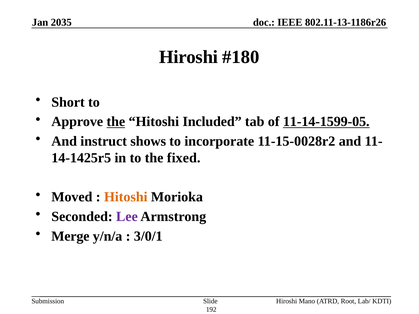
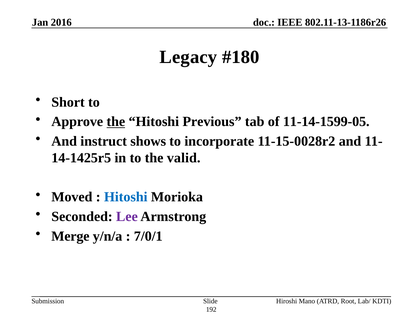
2035: 2035 -> 2016 (61, 22)
Hiroshi: Hiroshi -> Legacy (188, 57)
Included: Included -> Previous (212, 122)
11-14-1599-05 underline: present -> none (326, 122)
fixed: fixed -> valid (184, 158)
Hitoshi colour: orange -> blue (126, 197)
3/0/1: 3/0/1 -> 7/0/1 (148, 236)
